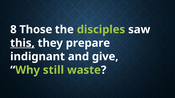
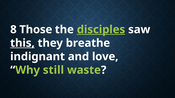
disciples underline: none -> present (101, 30)
prepare: prepare -> breathe (88, 43)
give: give -> love (105, 57)
